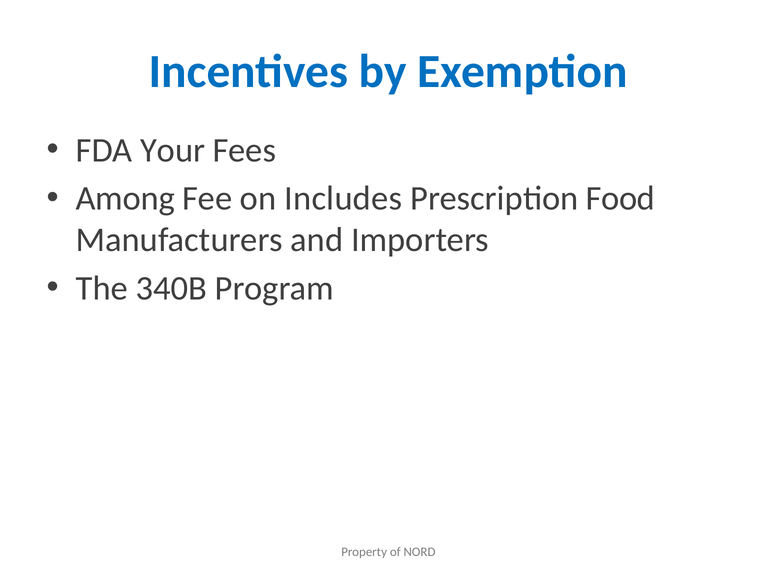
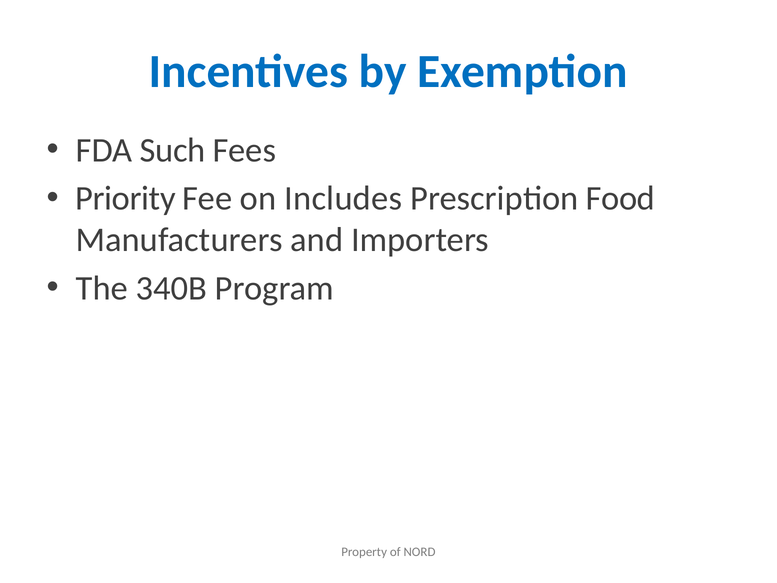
Your: Your -> Such (173, 150)
Among: Among -> Priority (125, 198)
